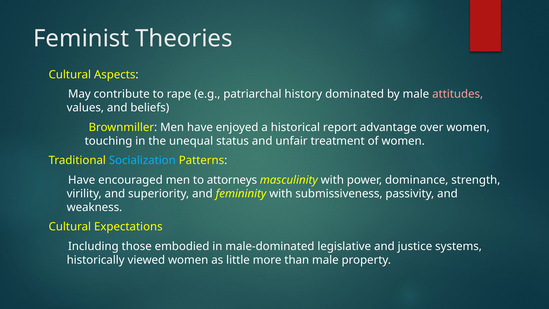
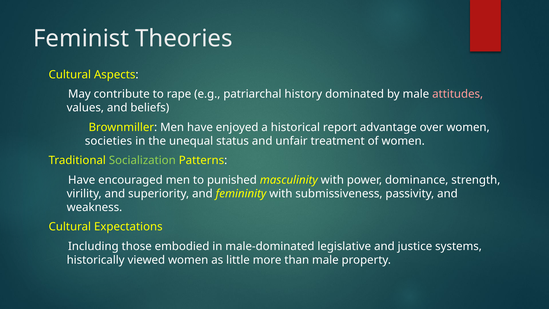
touching: touching -> societies (108, 141)
Socialization colour: light blue -> light green (142, 160)
attorneys: attorneys -> punished (232, 180)
